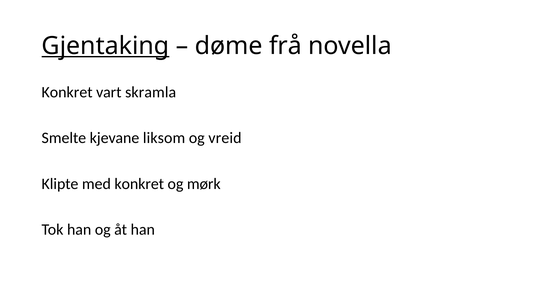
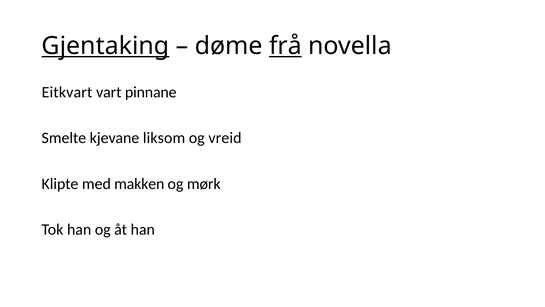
frå underline: none -> present (285, 46)
Konkret: Konkret -> Eitkvart (67, 92)
skramla: skramla -> pinnane (151, 92)
med konkret: konkret -> makken (139, 184)
